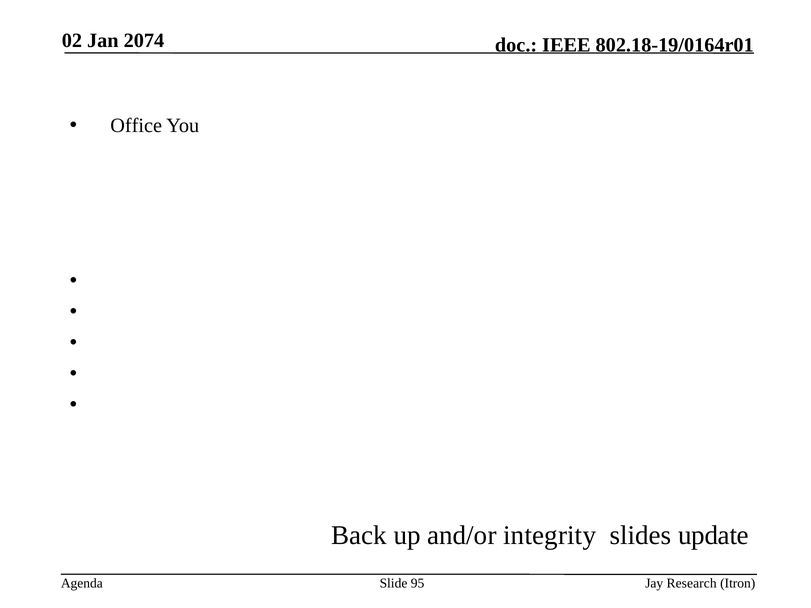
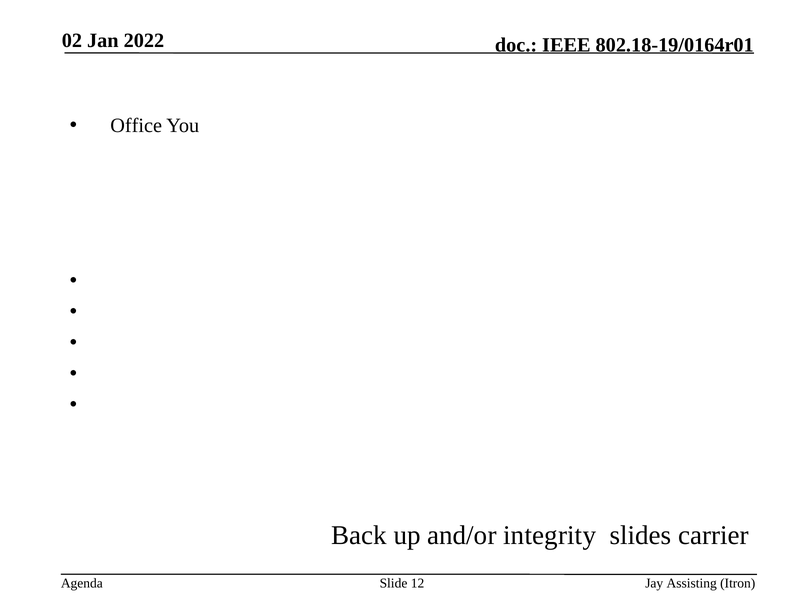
2074: 2074 -> 2022 (144, 40)
update: update -> carrier (713, 536)
95: 95 -> 12 (418, 583)
Research: Research -> Assisting (692, 583)
